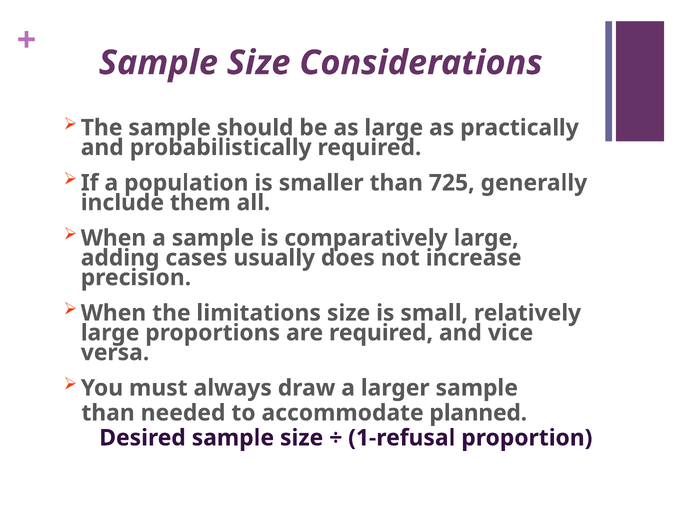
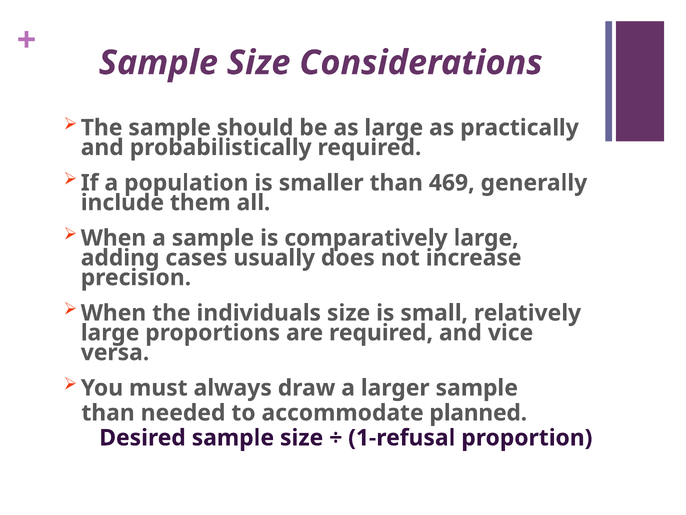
725: 725 -> 469 (452, 183)
limitations: limitations -> individuals (259, 313)
